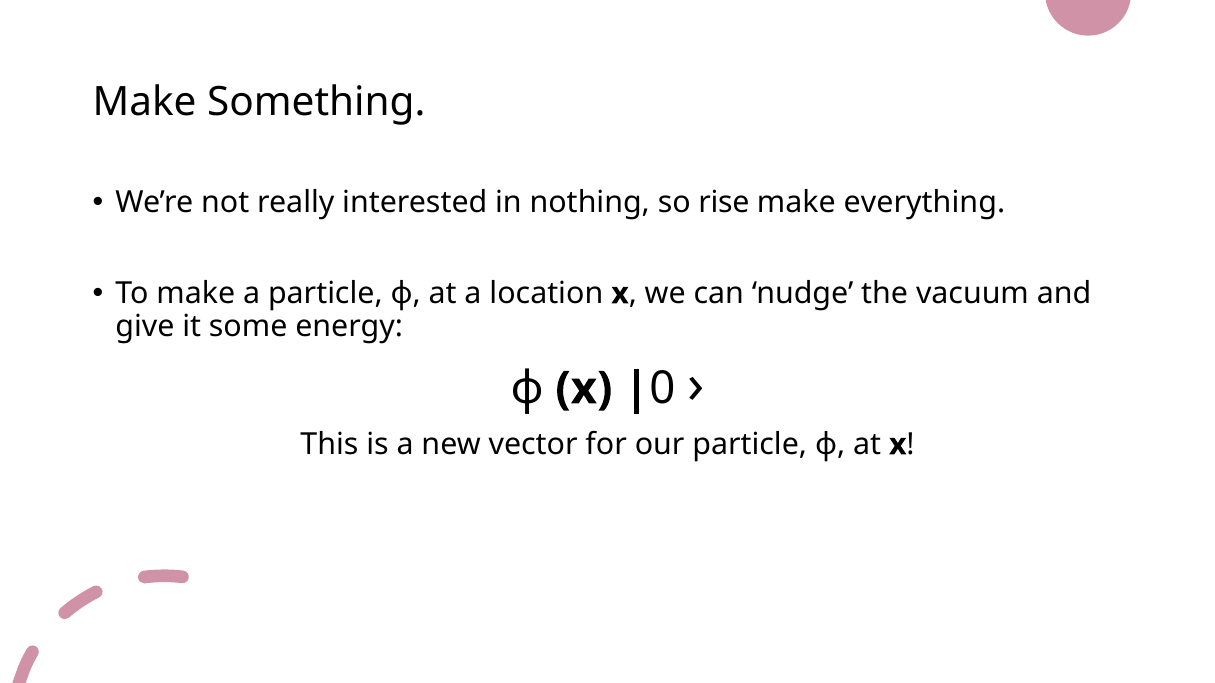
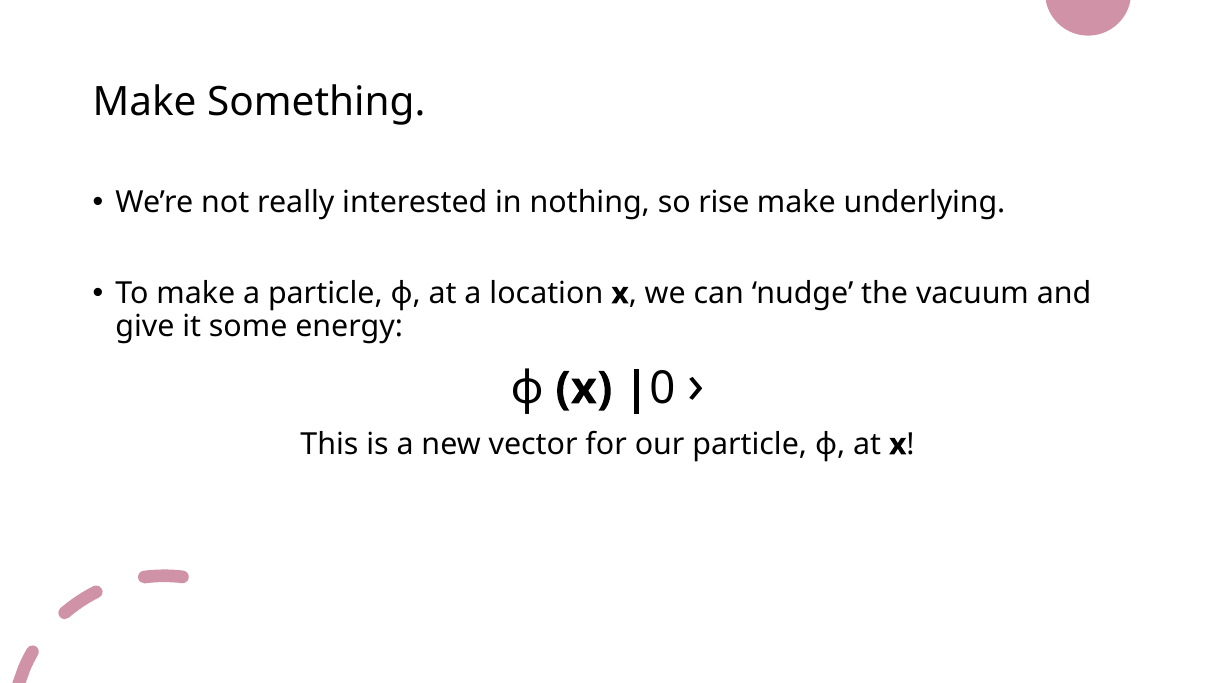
everything: everything -> underlying (924, 203)
